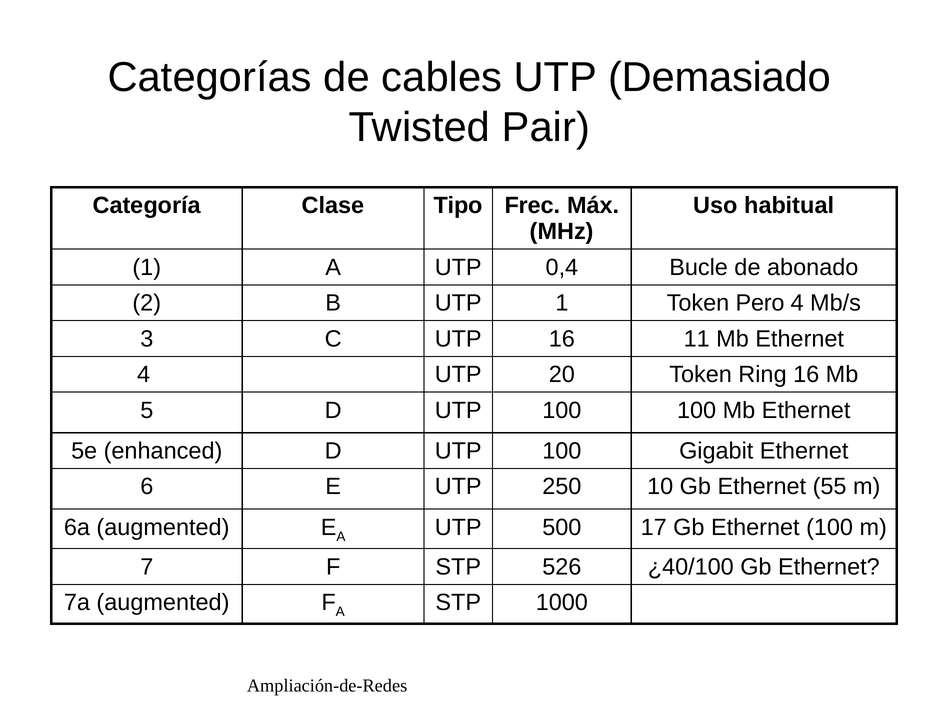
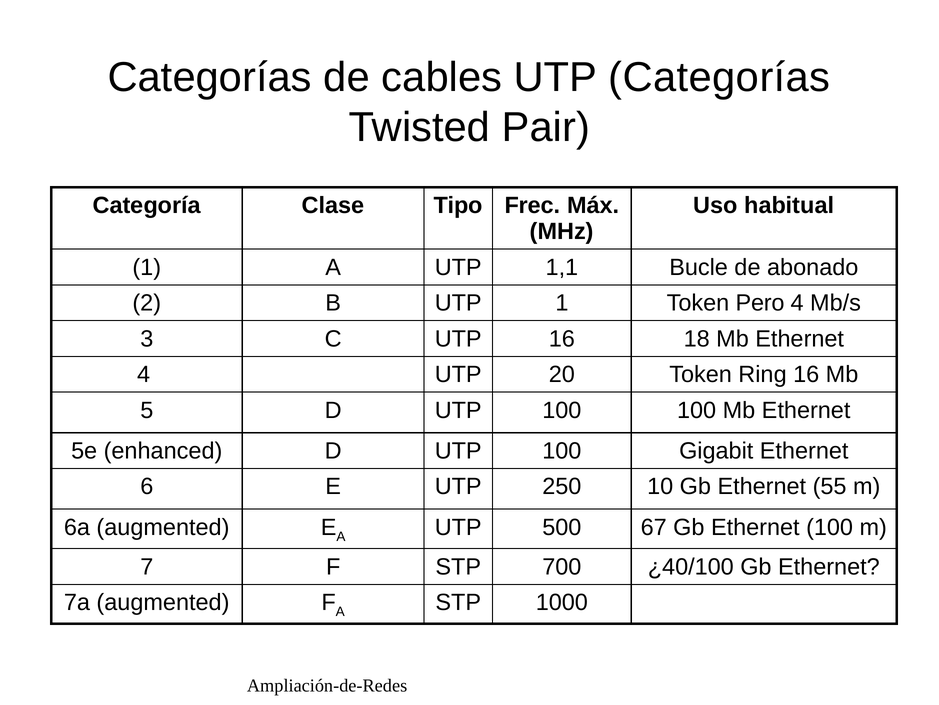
UTP Demasiado: Demasiado -> Categorías (719, 77)
0,4: 0,4 -> 1,1 (562, 267)
11: 11 -> 18 (697, 339)
17: 17 -> 67 (654, 527)
526: 526 -> 700 (562, 566)
